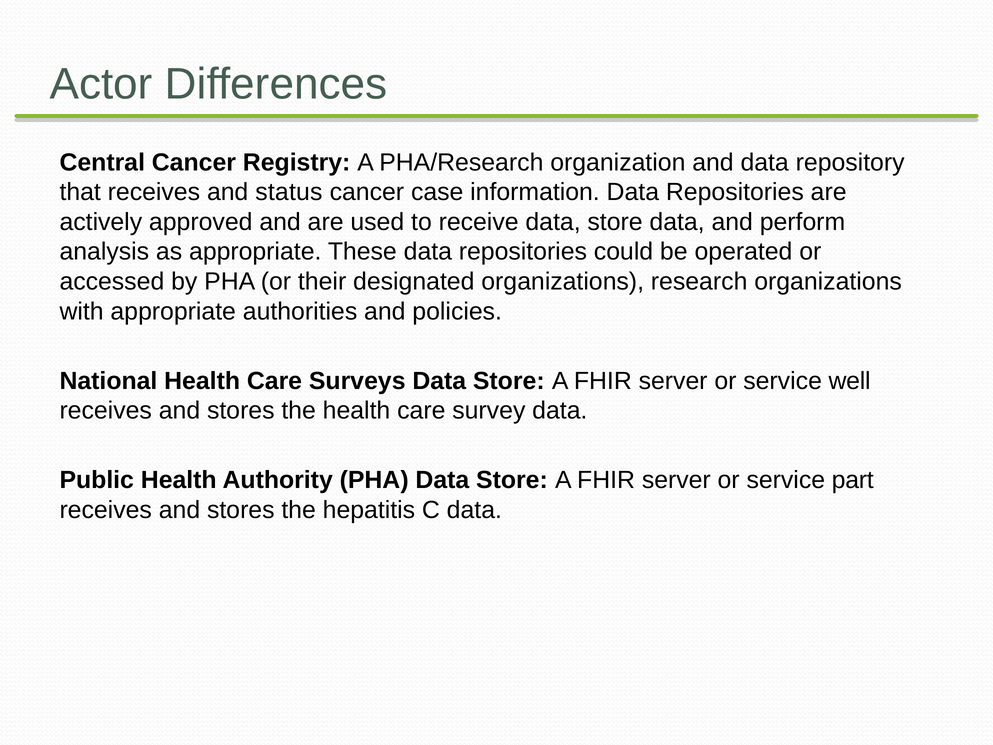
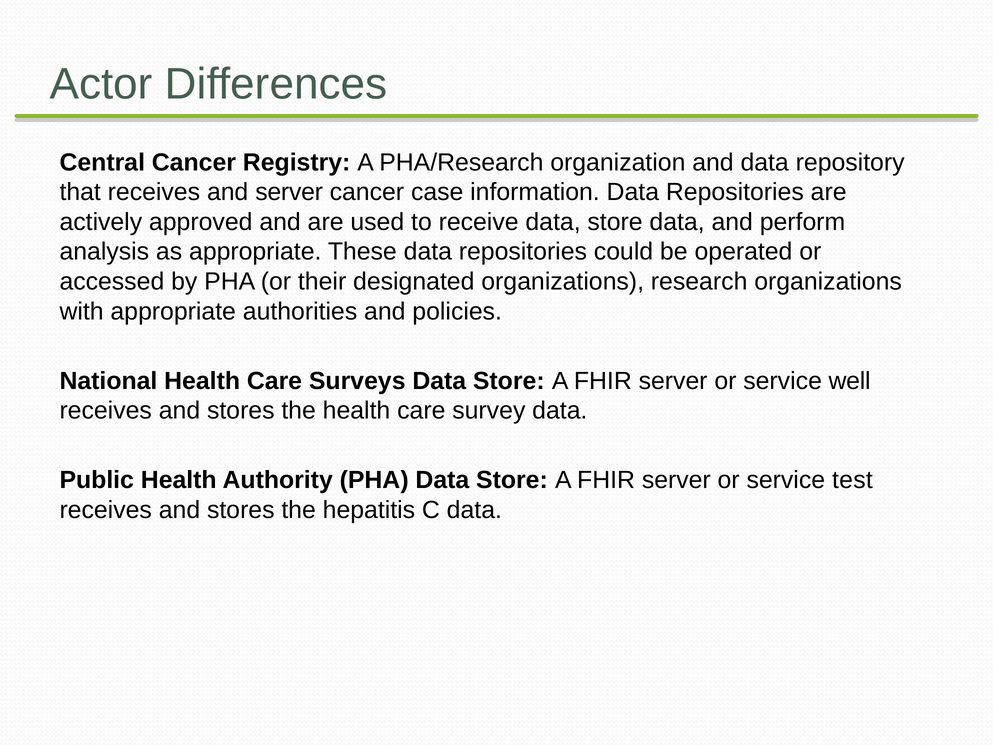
and status: status -> server (289, 192)
part: part -> test (852, 480)
